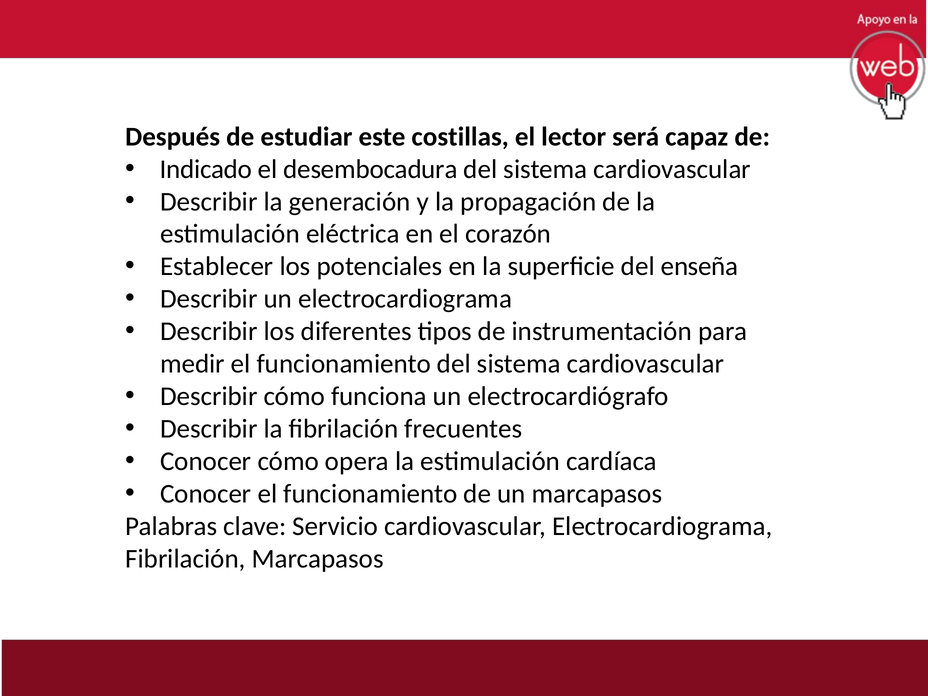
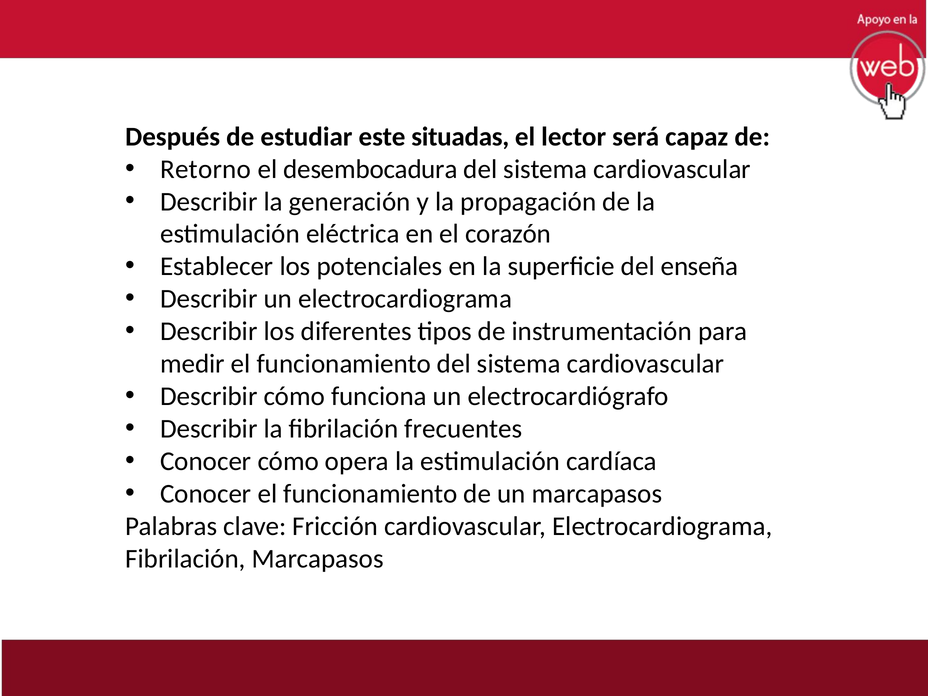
costillas: costillas -> situadas (460, 137)
Indicado: Indicado -> Retorno (206, 169)
Servicio: Servicio -> Fricción (335, 526)
